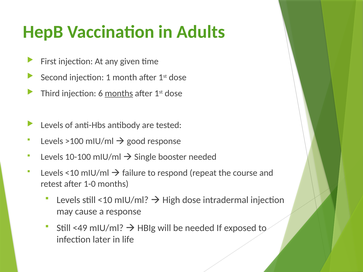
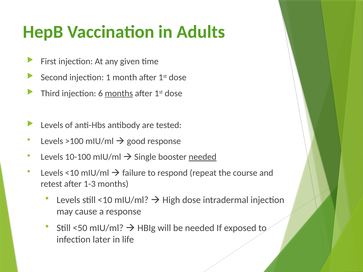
needed underline: none -> present (203, 157)
1-0: 1-0 -> 1-3 (90, 184)
<49: <49 -> <50 (80, 228)
